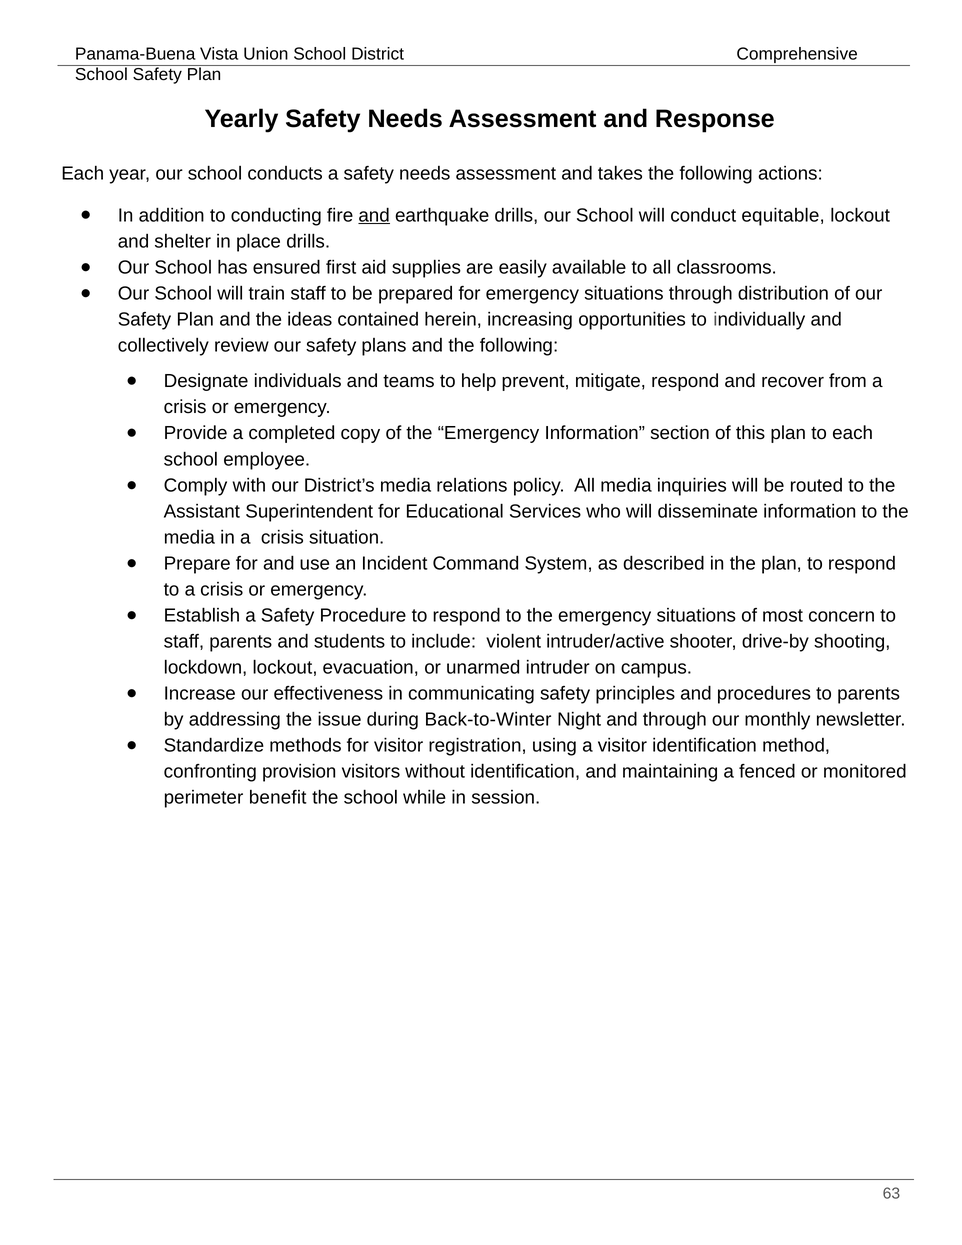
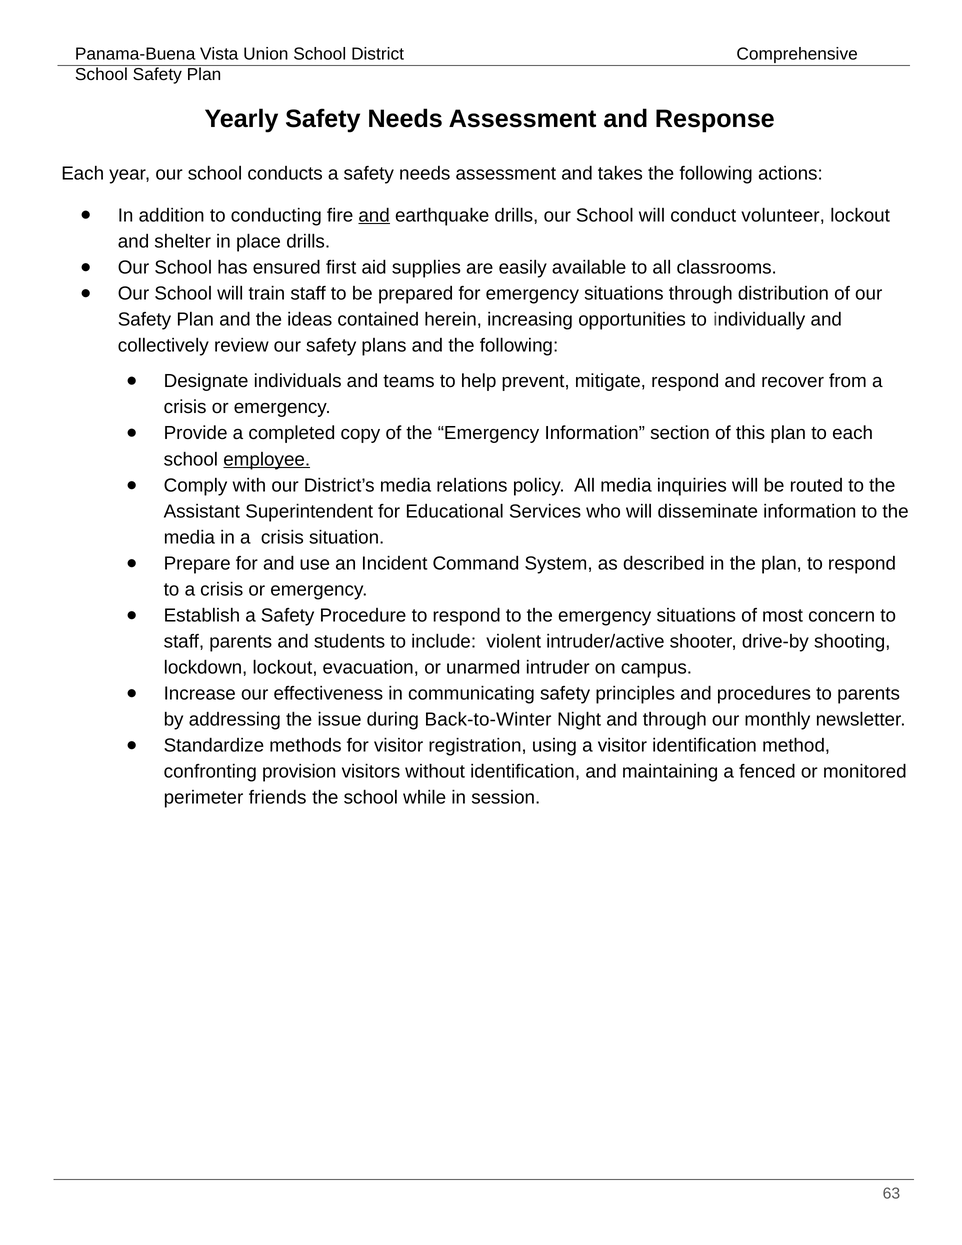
equitable: equitable -> volunteer (783, 215)
employee underline: none -> present (267, 459)
benefit: benefit -> friends (278, 798)
